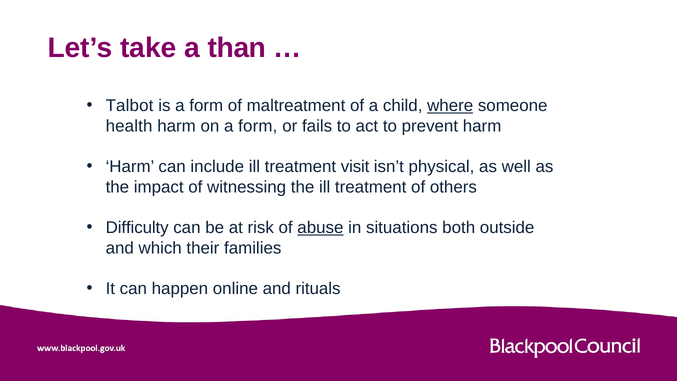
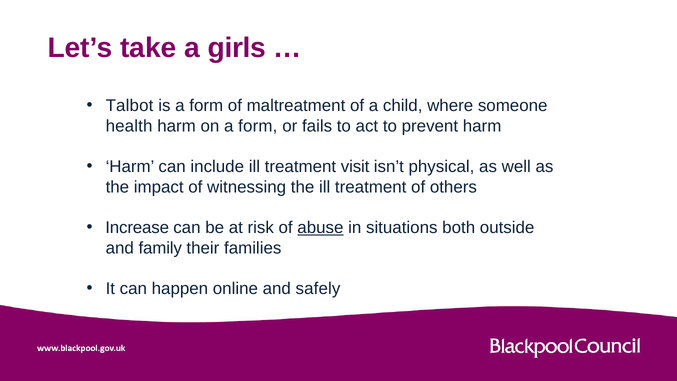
than: than -> girls (237, 48)
where underline: present -> none (450, 106)
Difficulty: Difficulty -> Increase (137, 228)
which: which -> family (160, 248)
rituals: rituals -> safely (318, 289)
